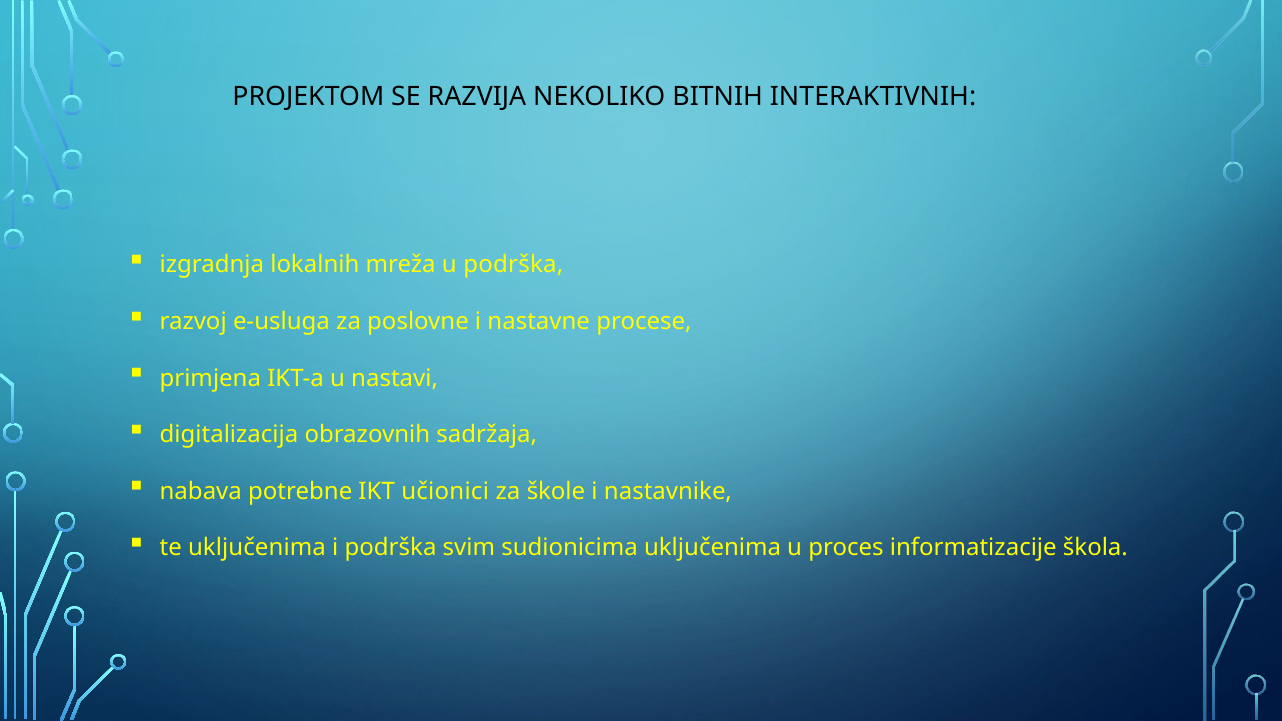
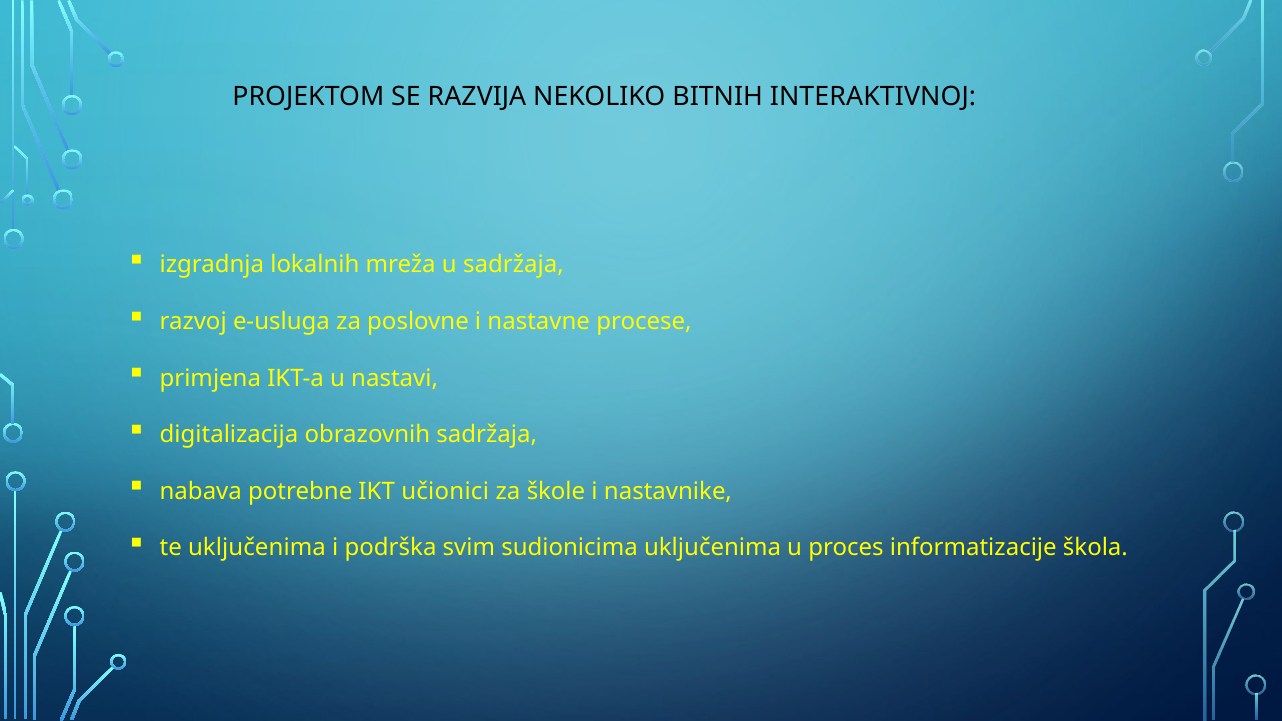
INTERAKTIVNIH: INTERAKTIVNIH -> INTERAKTIVNOJ (873, 97)
u podrška: podrška -> sadržaja (513, 265)
